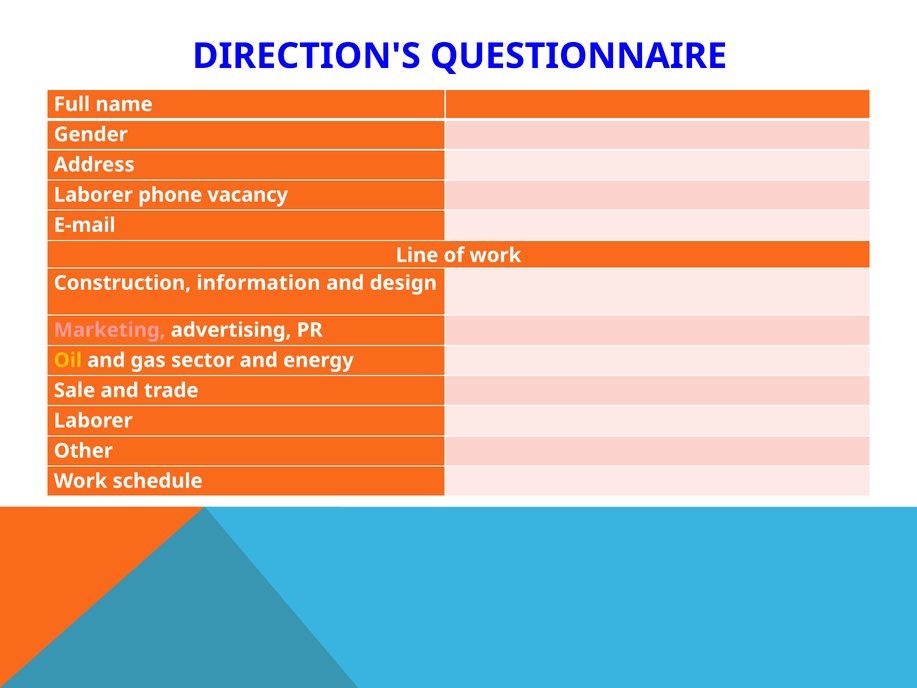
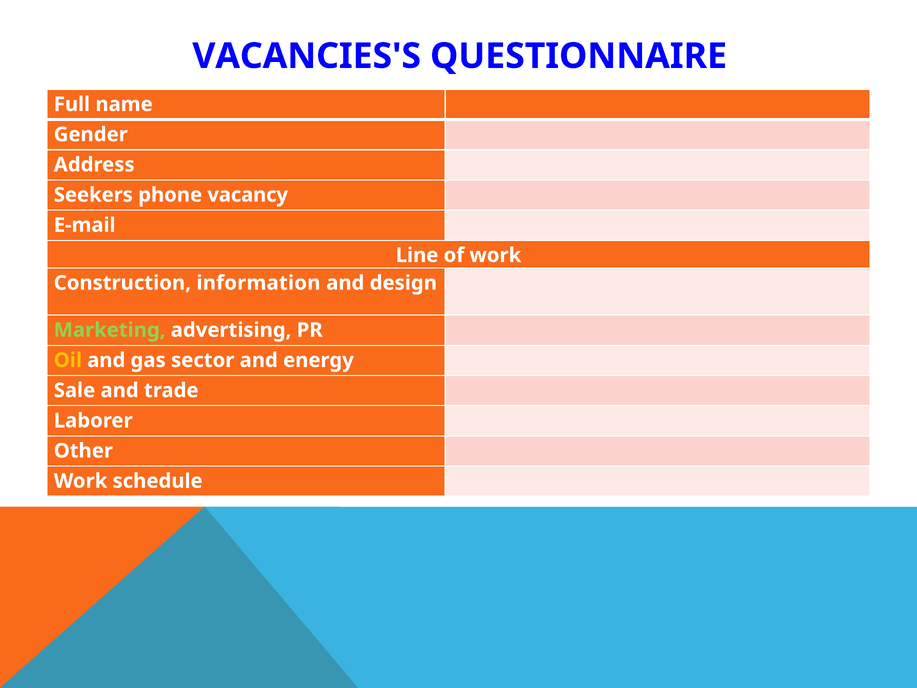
DIRECTION'S: DIRECTION'S -> VACANCIES'S (307, 56)
Laborer: Laborer -> Seekers (93, 195)
Marketing colour: pink -> light green (110, 330)
